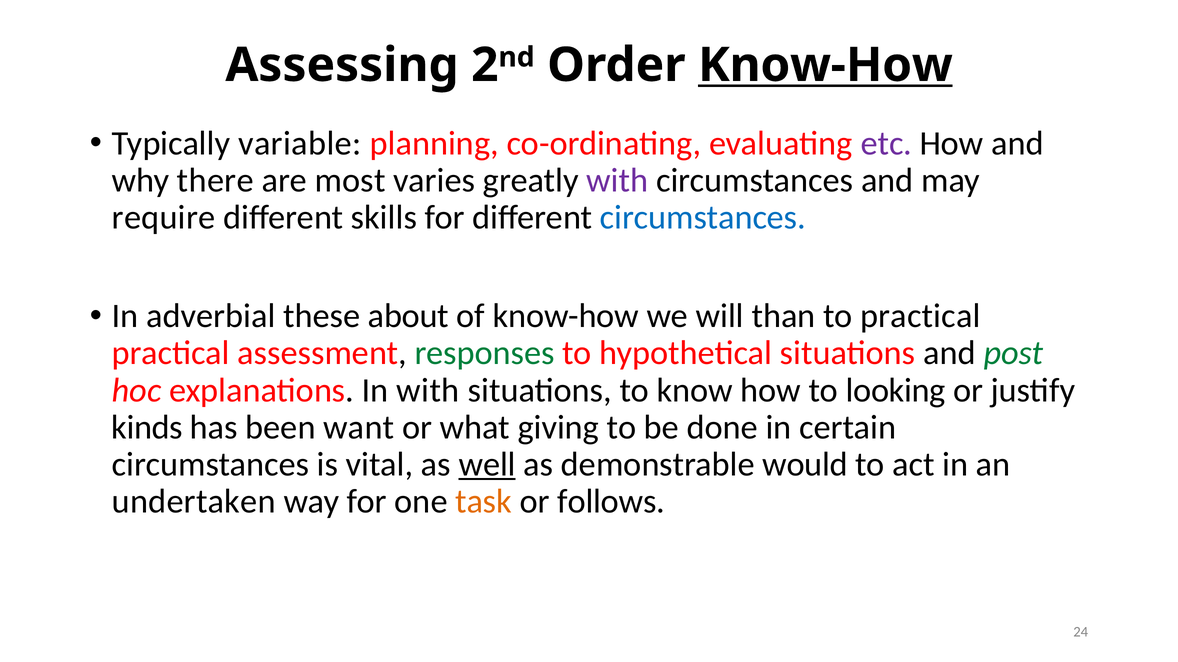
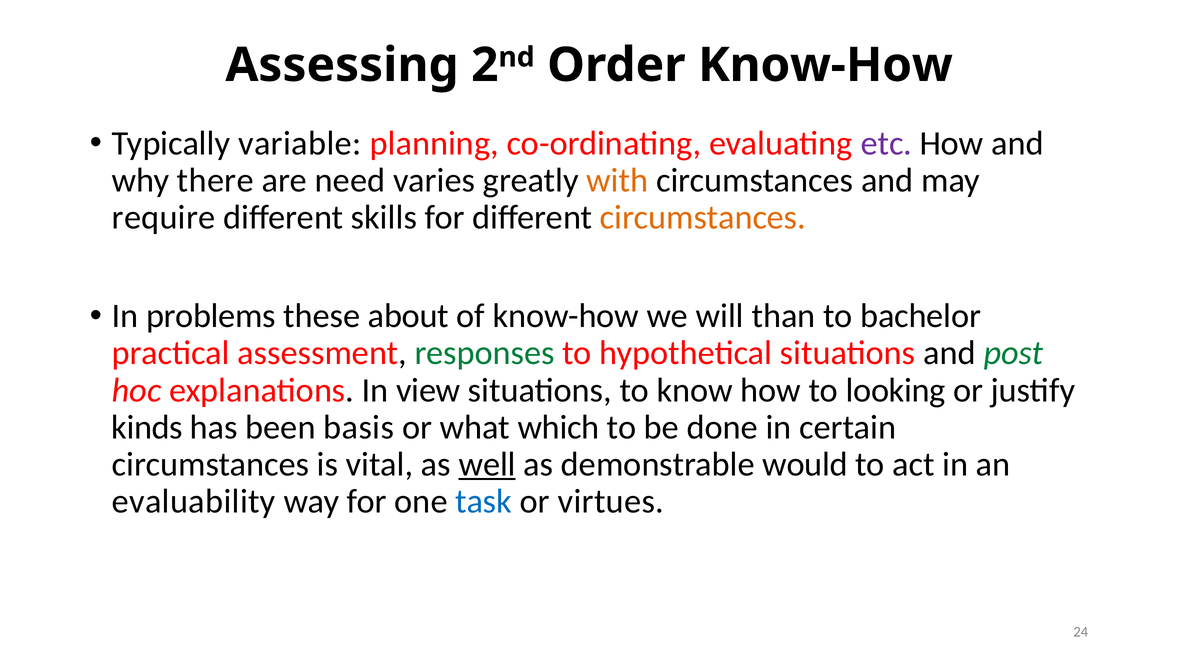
Know-How underline: present -> none (825, 65)
most: most -> need (350, 180)
with colour: purple -> orange (617, 180)
circumstances colour: blue -> orange (703, 218)
adverbial: adverbial -> problems (211, 316)
to practical: practical -> bachelor (921, 316)
In with: with -> view (428, 391)
want: want -> basis (359, 428)
giving: giving -> which (559, 428)
undertaken: undertaken -> evaluability (194, 502)
task colour: orange -> blue (484, 502)
follows: follows -> virtues (611, 502)
